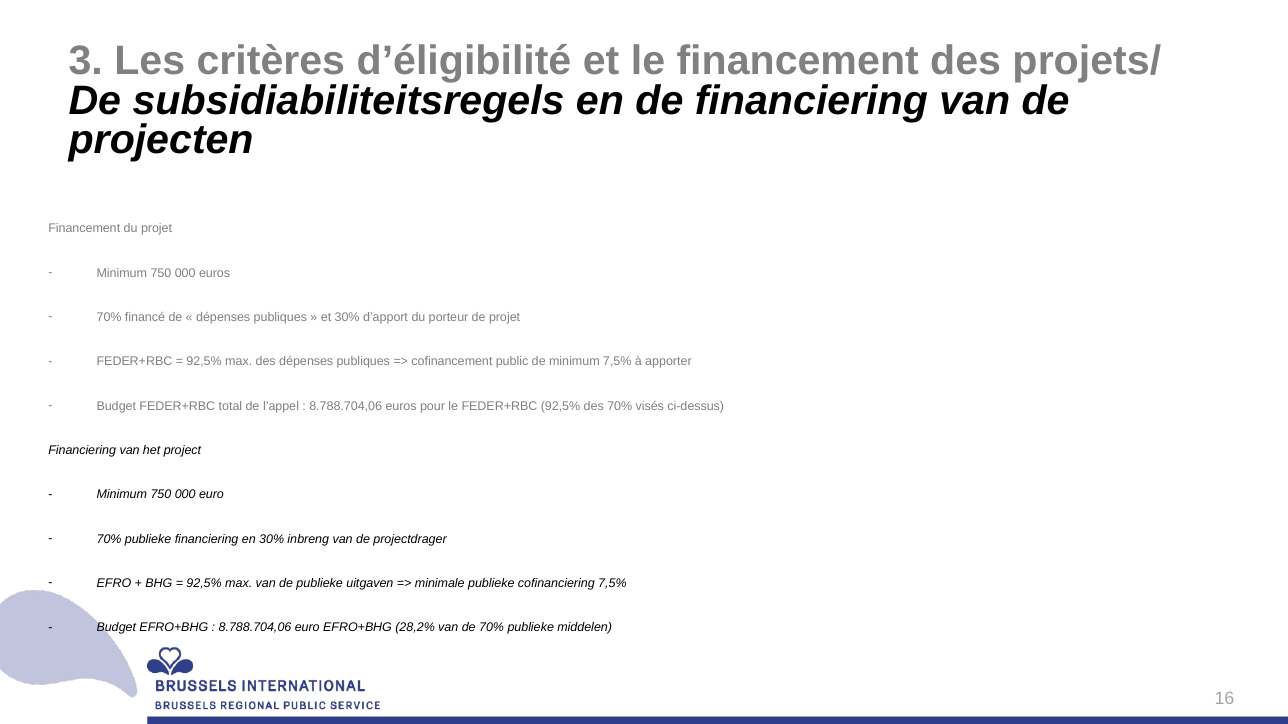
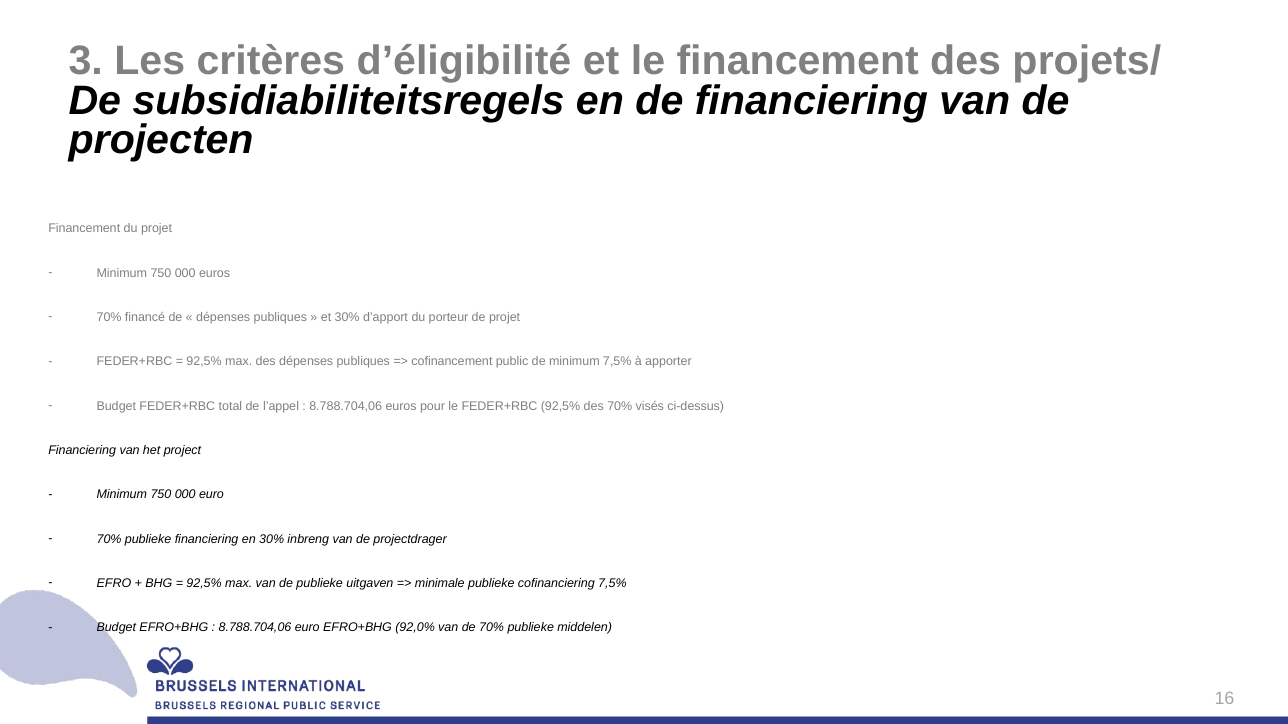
28,2%: 28,2% -> 92,0% (415, 628)
